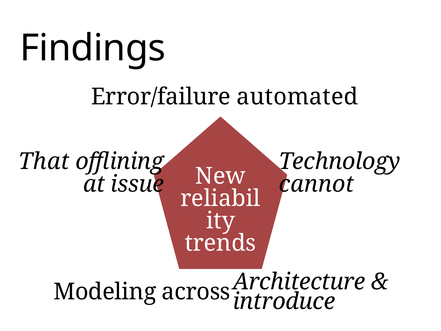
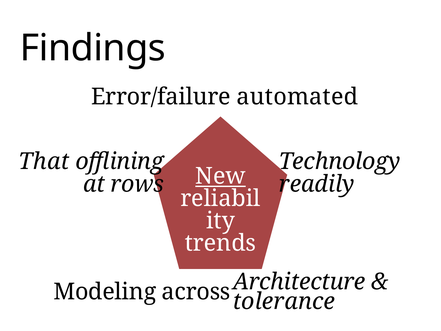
New underline: none -> present (220, 176)
issue: issue -> rows (137, 184)
cannot: cannot -> readily (317, 184)
introduce: introduce -> tolerance (284, 301)
